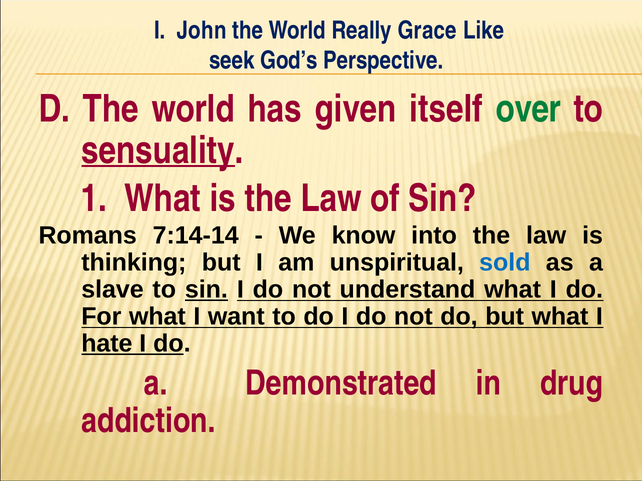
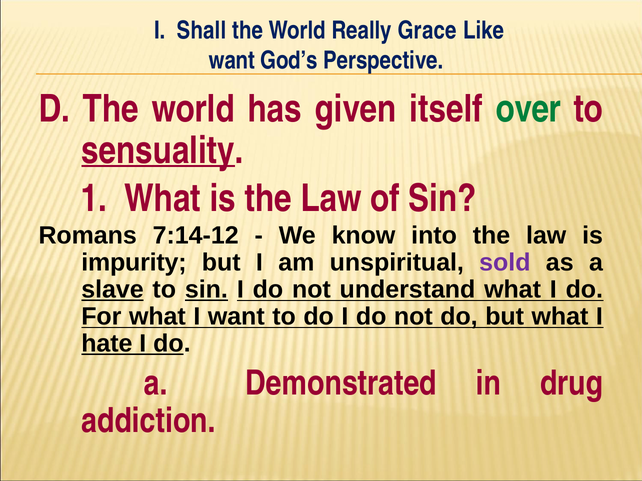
John: John -> Shall (202, 31)
seek: seek -> want (232, 61)
7:14-14: 7:14-14 -> 7:14-12 (196, 236)
thinking: thinking -> impurity (134, 263)
sold colour: blue -> purple (505, 263)
slave underline: none -> present (112, 290)
